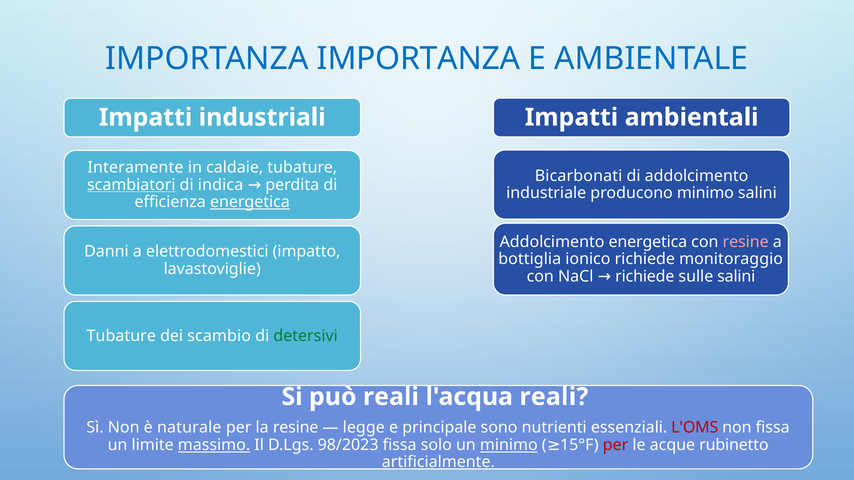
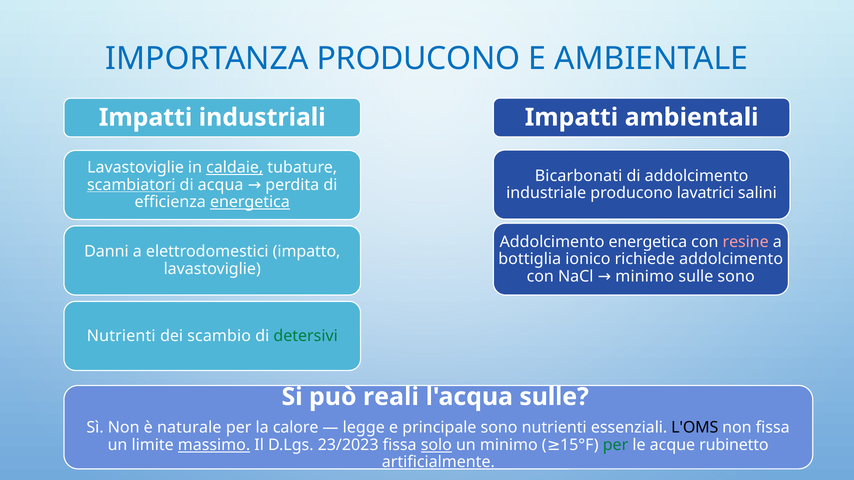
IMPORTANZA IMPORTANZA: IMPORTANZA -> PRODUCONO (419, 59)
Interamente: Interamente -> Lavastoviglie (136, 168)
caldaie underline: none -> present (235, 168)
indica: indica -> acqua (221, 185)
producono minimo: minimo -> lavatrici (705, 193)
richiede monitoraggio: monitoraggio -> addolcimento (731, 259)
NaCl richiede: richiede -> minimo (645, 277)
sulle salini: salini -> sono (736, 277)
Tubature: Tubature -> Nutrienti (121, 336)
l'acqua reali: reali -> sulle (554, 397)
la resine: resine -> calore (296, 428)
L'OMS colour: red -> black (695, 428)
98/2023: 98/2023 -> 23/2023 (348, 445)
solo underline: none -> present (436, 445)
minimo underline: present -> none (509, 445)
per colour: red -> green (616, 445)
